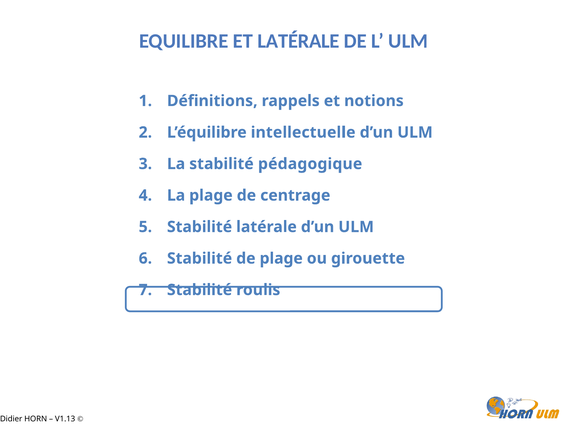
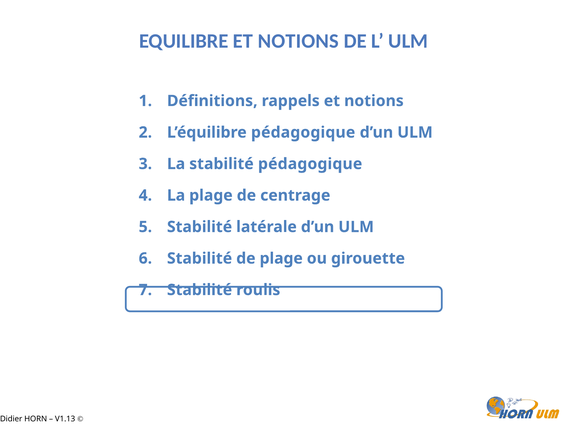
EQUILIBRE ET LATÉRALE: LATÉRALE -> NOTIONS (298, 41)
L’équilibre intellectuelle: intellectuelle -> pédagogique (303, 132)
